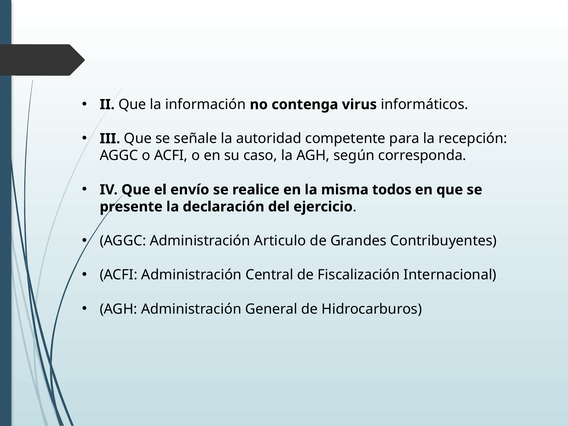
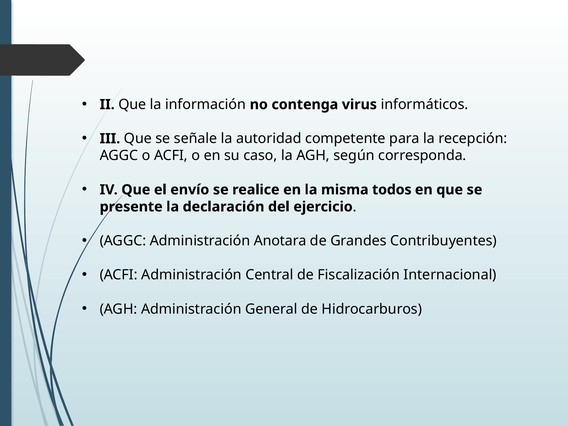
Articulo: Articulo -> Anotara (280, 241)
